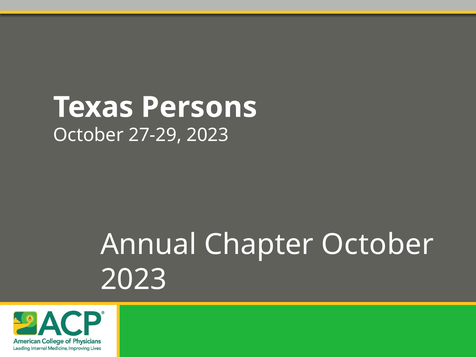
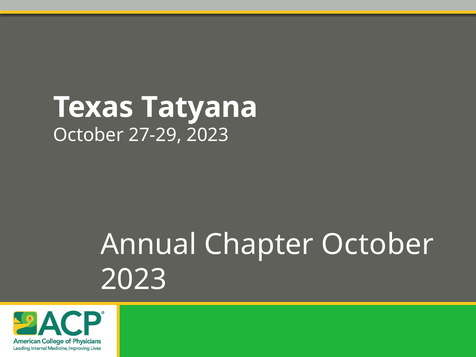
Persons: Persons -> Tatyana (199, 107)
